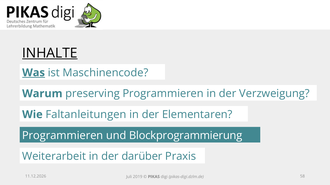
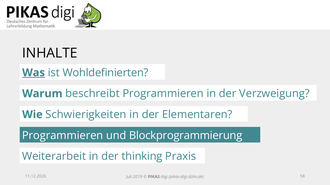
INHALTE underline: present -> none (50, 53)
Maschinencode: Maschinencode -> Wohldefinierten (106, 73)
preserving: preserving -> beschreibt (93, 94)
Faltanleitungen: Faltanleitungen -> Schwierigkeiten (86, 115)
darüber: darüber -> thinking (142, 157)
